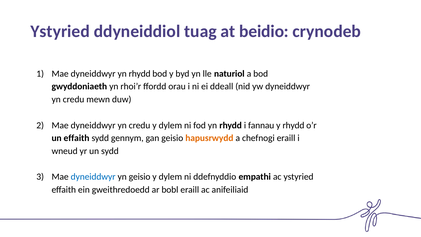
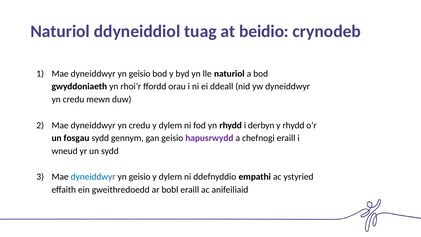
Ystyried: Ystyried -> Naturiol (60, 31)
rhydd: rhydd -> geisio (140, 74)
fannau: fannau -> derbyn (261, 125)
un effaith: effaith -> fosgau (77, 138)
hapusrwydd colour: orange -> purple (209, 138)
